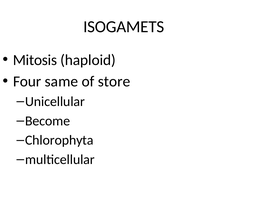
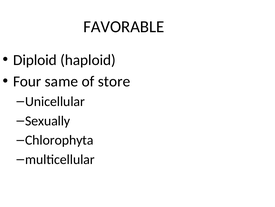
ISOGAMETS: ISOGAMETS -> FAVORABLE (124, 27)
Mitosis: Mitosis -> Diploid (35, 60)
Become: Become -> Sexually (48, 120)
